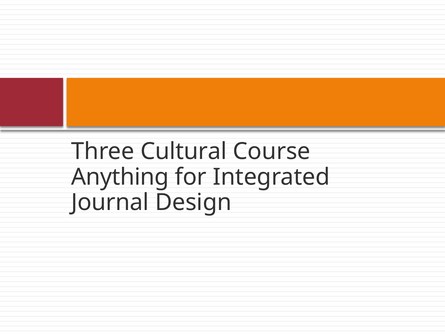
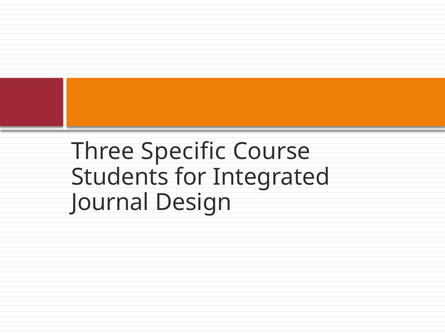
Cultural: Cultural -> Specific (183, 151)
Anything: Anything -> Students (120, 177)
